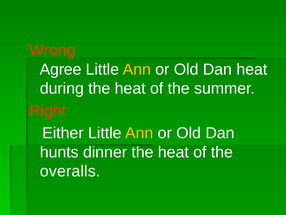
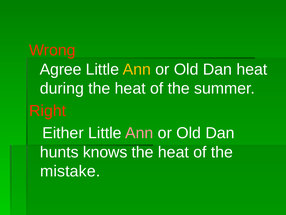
Ann colour: yellow -> pink (139, 133)
dinner: dinner -> knows (105, 152)
overalls: overalls -> mistake (70, 171)
